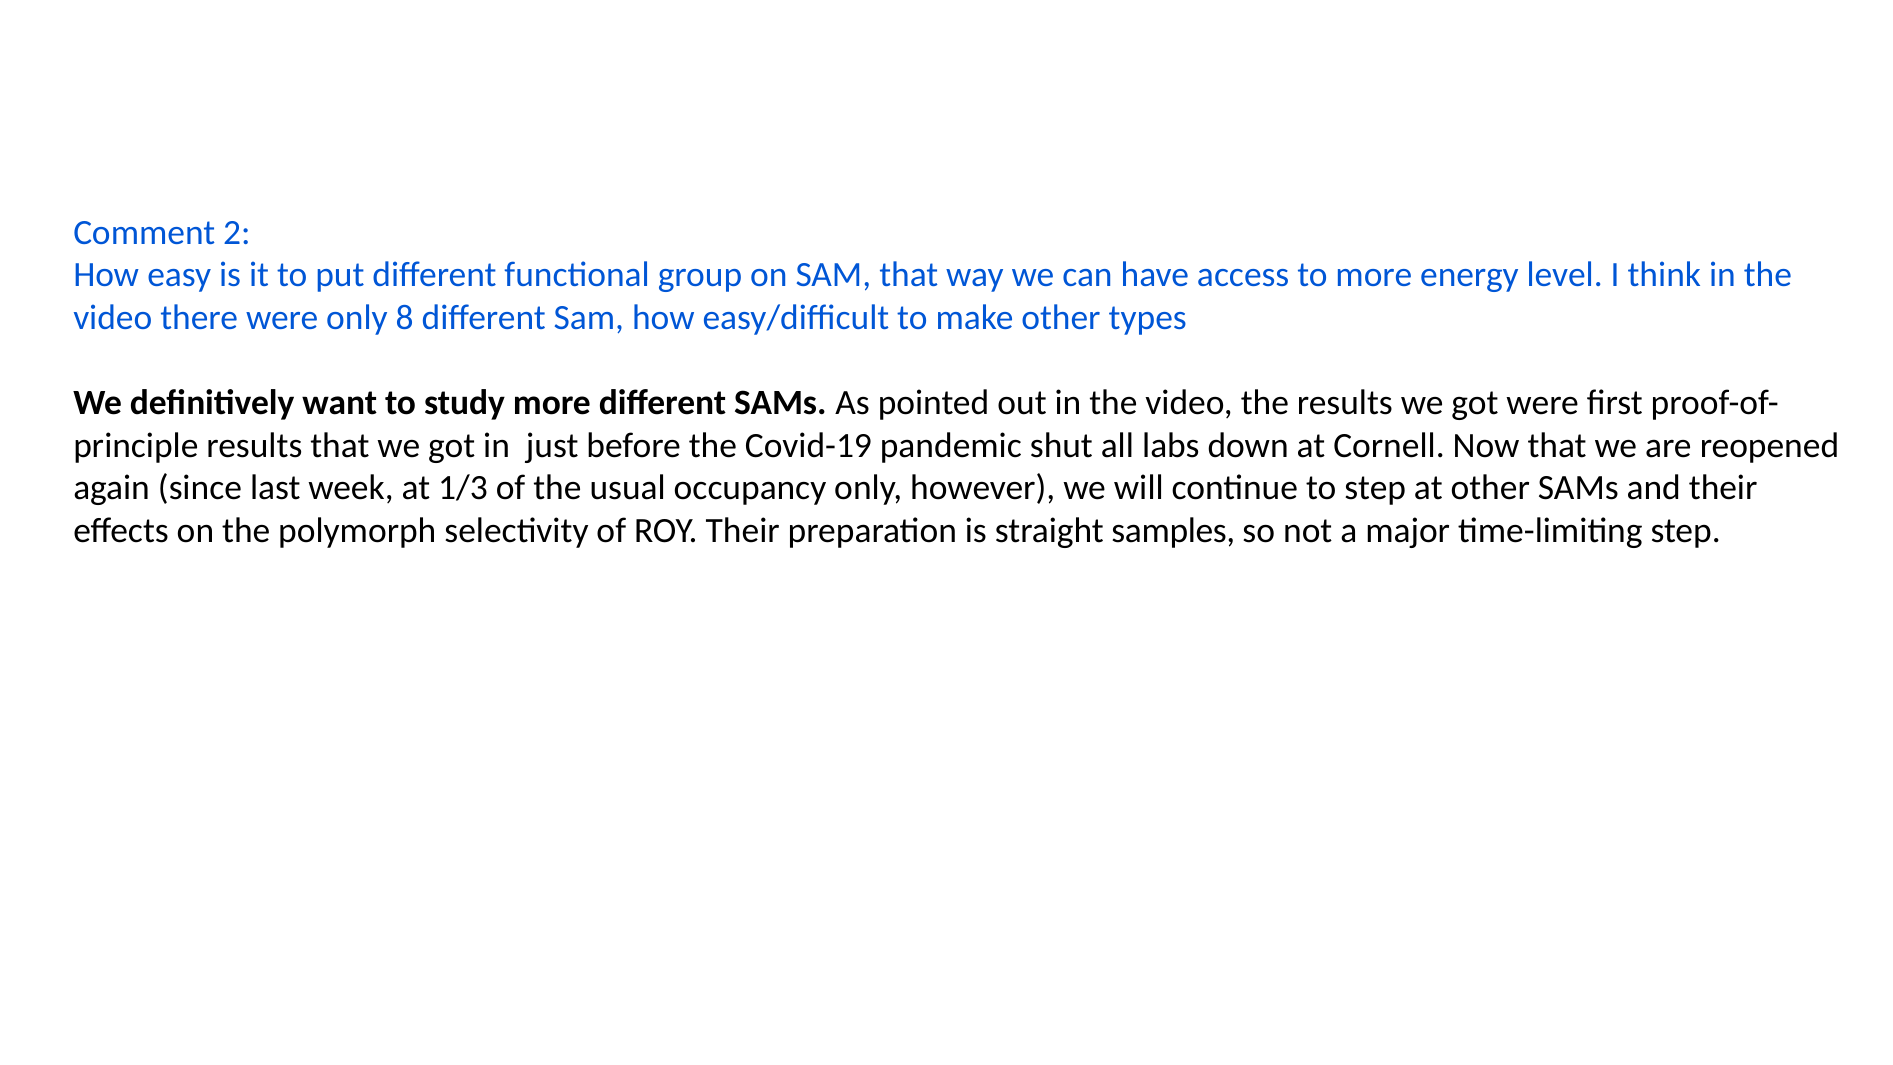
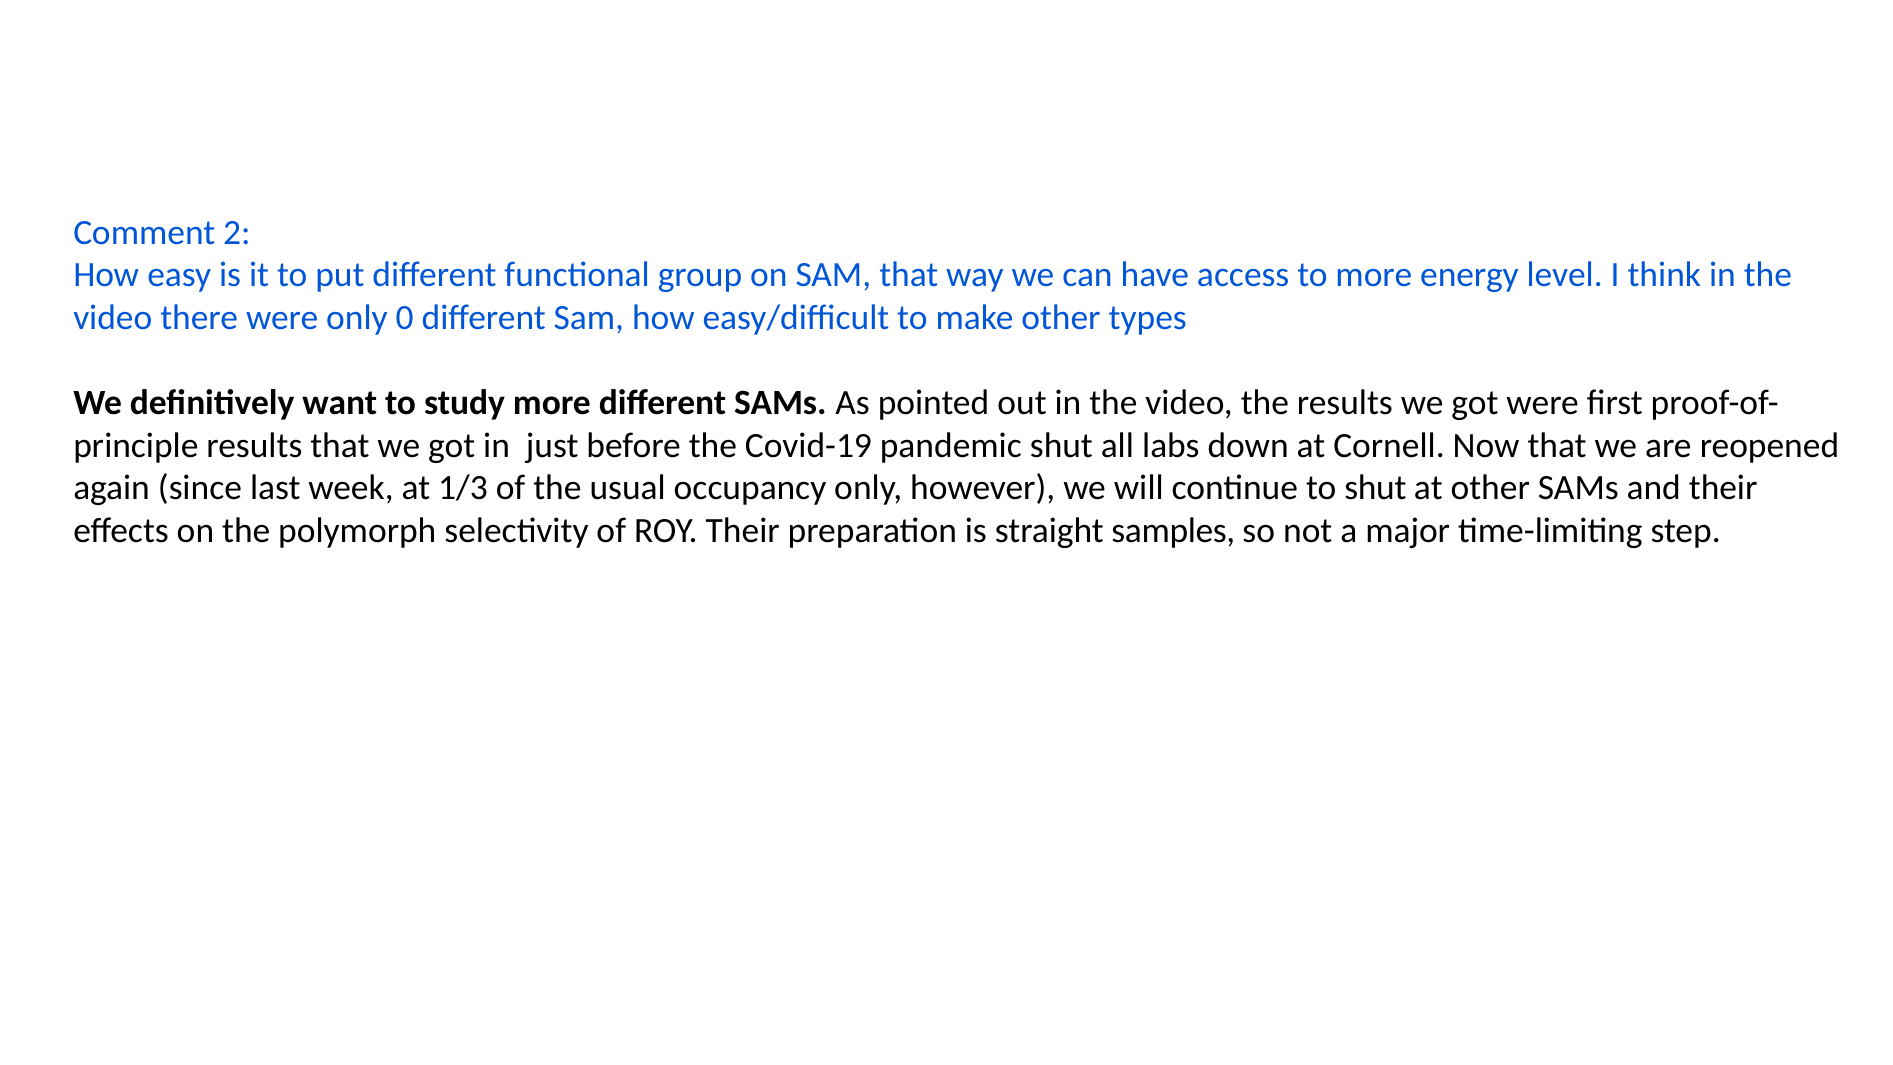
8: 8 -> 0 (405, 318)
to step: step -> shut (1375, 488)
